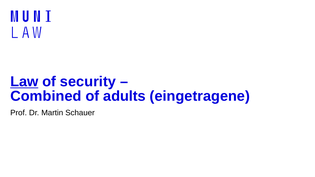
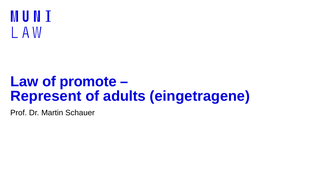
Law underline: present -> none (24, 82)
security: security -> promote (88, 82)
Combined: Combined -> Represent (46, 96)
